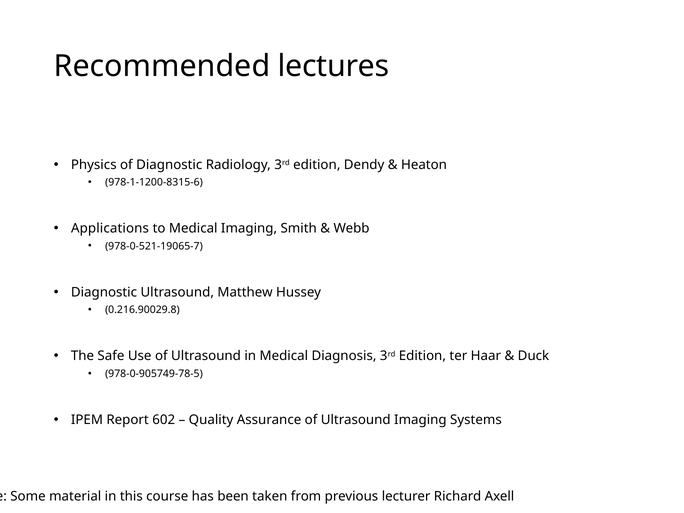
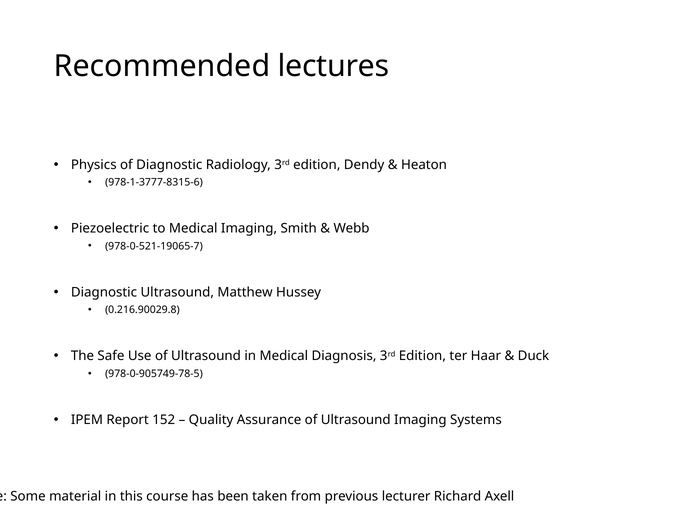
978-1-1200-8315-6: 978-1-1200-8315-6 -> 978-1-3777-8315-6 (154, 182)
Applications: Applications -> Piezoelectric (110, 228)
602: 602 -> 152 (164, 420)
